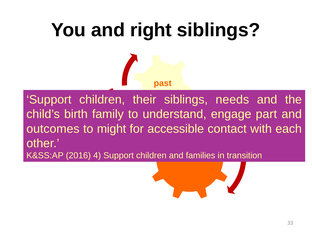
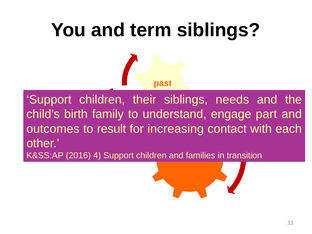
right: right -> term (151, 30)
might: might -> result (112, 129)
accessible: accessible -> increasing (176, 129)
